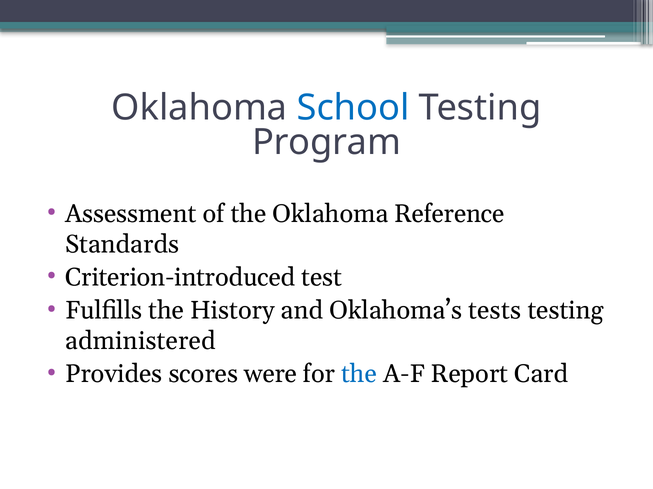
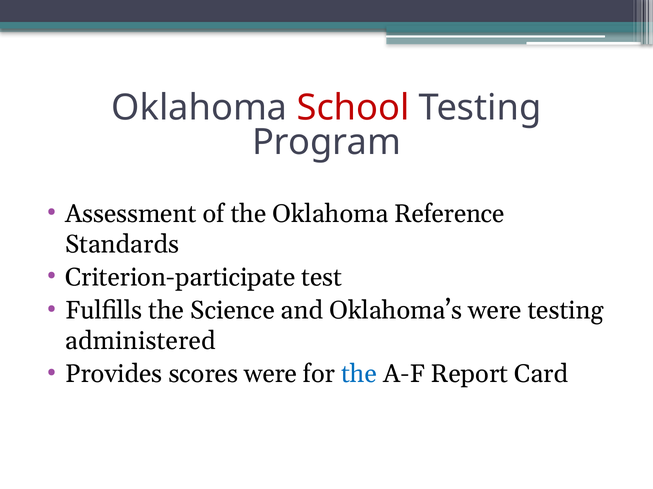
School colour: blue -> red (353, 108)
Criterion-introduced: Criterion-introduced -> Criterion-participate (180, 278)
History: History -> Science (233, 311)
Oklahoma’s tests: tests -> were (495, 311)
